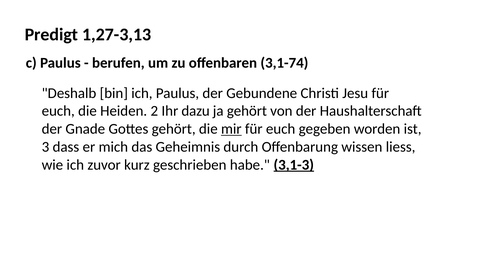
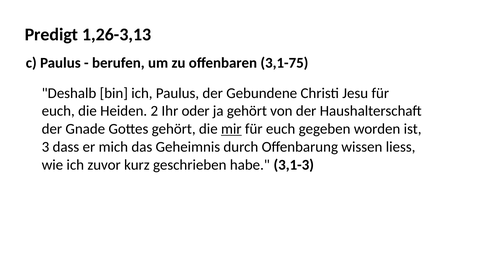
1,27-3,13: 1,27-3,13 -> 1,26-3,13 (117, 35)
3,1-74: 3,1-74 -> 3,1-75 (284, 63)
dazu: dazu -> oder (196, 111)
3,1-3 underline: present -> none (294, 165)
